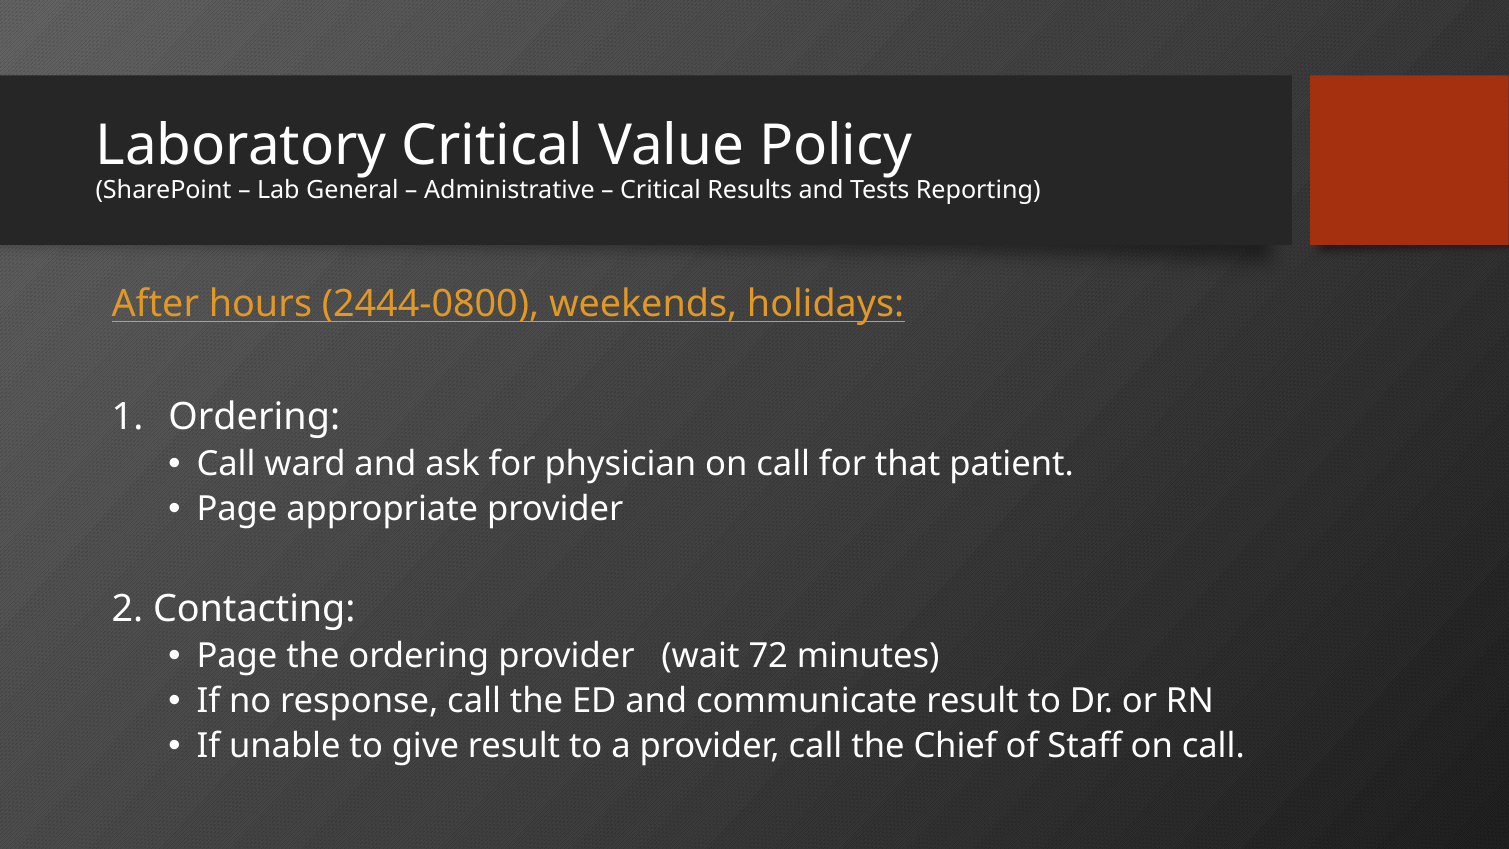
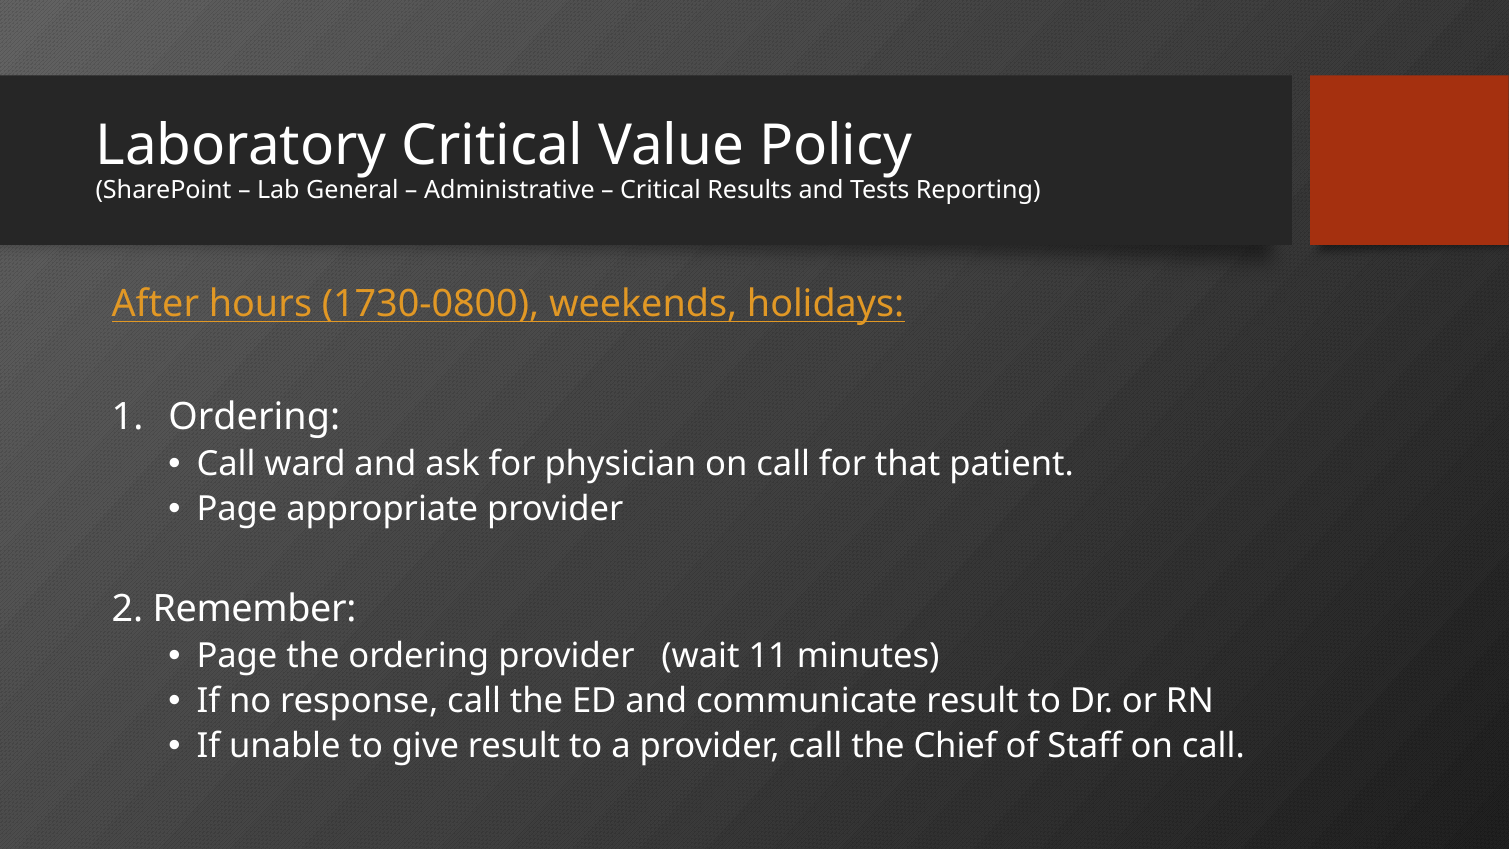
2444-0800: 2444-0800 -> 1730-0800 (430, 304)
Contacting: Contacting -> Remember (254, 609)
72: 72 -> 11 (768, 656)
